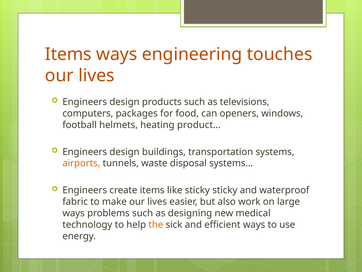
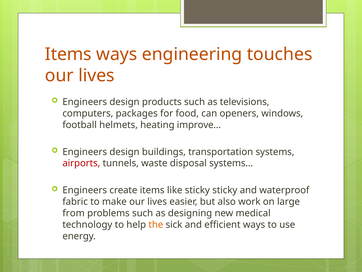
product…: product… -> improve… (199, 125)
airports colour: orange -> red (81, 163)
ways: ways -> from (74, 213)
